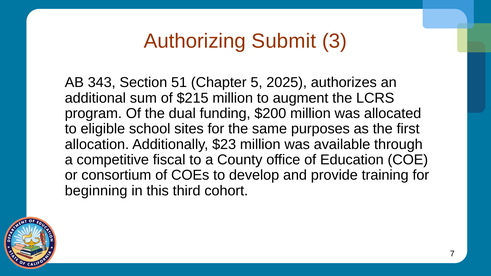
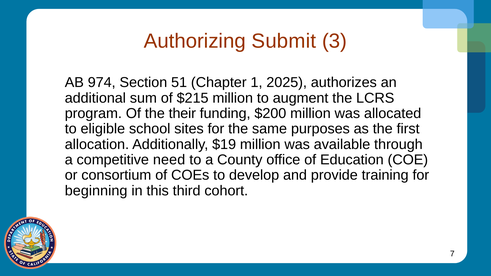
343: 343 -> 974 (102, 83)
5: 5 -> 1 (257, 83)
dual: dual -> their (182, 113)
$23: $23 -> $19 (224, 144)
fiscal: fiscal -> need (169, 160)
